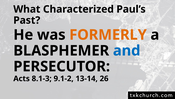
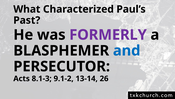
FORMERLY colour: orange -> purple (108, 35)
